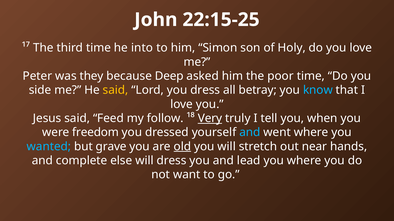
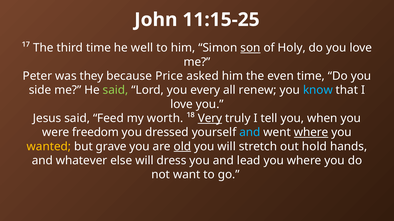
22:15-25: 22:15-25 -> 11:15-25 (221, 20)
into: into -> well (142, 48)
son underline: none -> present (250, 48)
Deep: Deep -> Price (169, 76)
poor: poor -> even (281, 76)
said colour: yellow -> light green (116, 90)
you dress: dress -> every (205, 90)
betray: betray -> renew (258, 90)
follow: follow -> worth (165, 119)
where underline: none -> present (311, 133)
wanted colour: light blue -> yellow (49, 147)
near: near -> hold (314, 147)
complete: complete -> whatever (82, 161)
